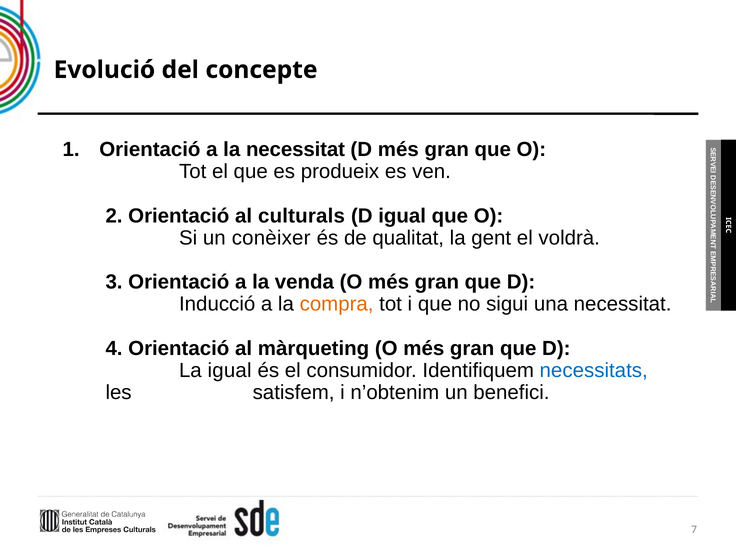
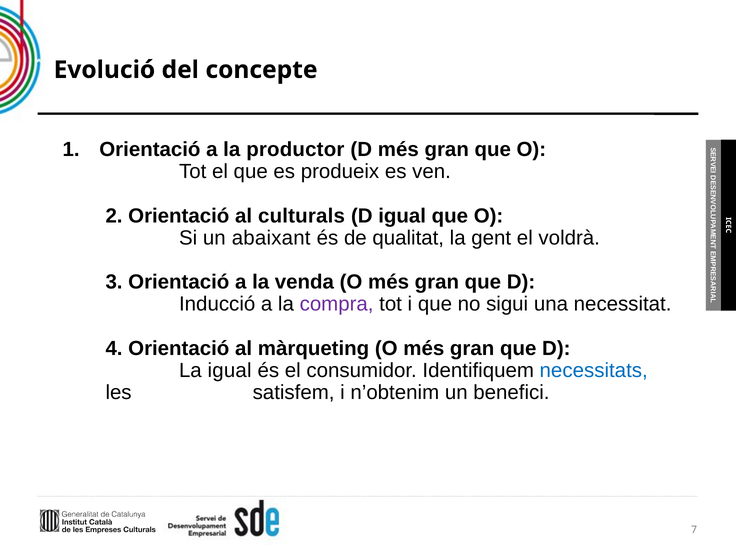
la necessitat: necessitat -> productor (295, 150)
conèixer: conèixer -> abaixant (271, 238)
compra colour: orange -> purple (337, 304)
